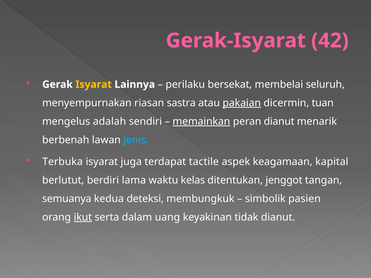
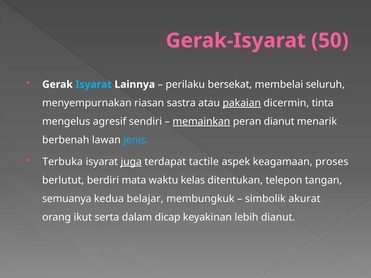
42: 42 -> 50 (330, 41)
Isyarat colour: yellow -> light blue (94, 84)
tuan: tuan -> tinta (323, 103)
adalah: adalah -> agresif (110, 122)
juga underline: none -> present (131, 162)
kapital: kapital -> proses (332, 162)
lama: lama -> mata (134, 180)
jenggot: jenggot -> telepon (284, 180)
deteksi: deteksi -> belajar (145, 199)
pasien: pasien -> akurat (304, 199)
ikut underline: present -> none (83, 217)
uang: uang -> dicap (168, 217)
tidak: tidak -> lebih (246, 217)
